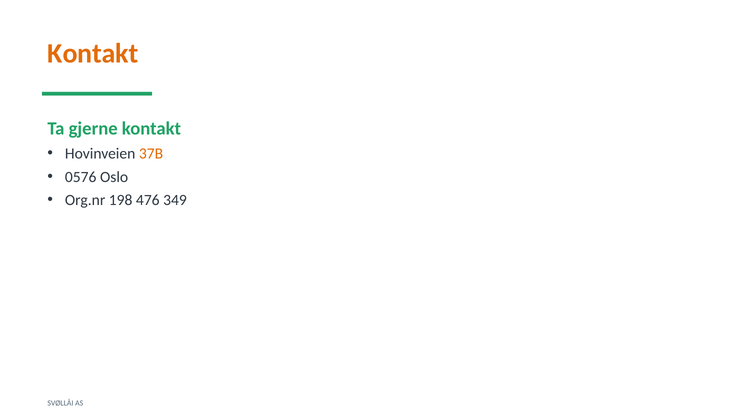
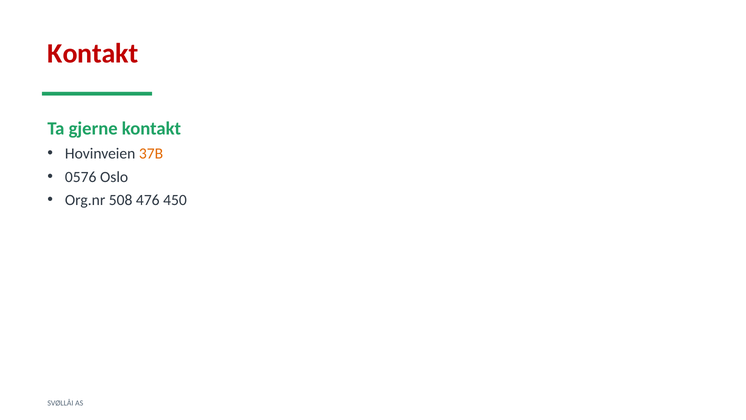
Kontakt colour: orange -> red (93, 53)
198: 198 -> 508 (121, 200)
349: 349 -> 450 (175, 200)
